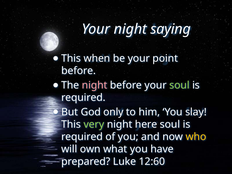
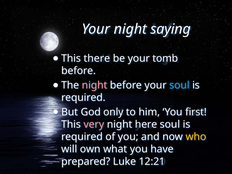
when: when -> there (97, 58)
point: point -> tomb (165, 58)
soul colour: light green -> light blue (179, 85)
slay: slay -> first (196, 112)
very colour: light green -> pink (94, 124)
12:60: 12:60 -> 12:21 (152, 161)
